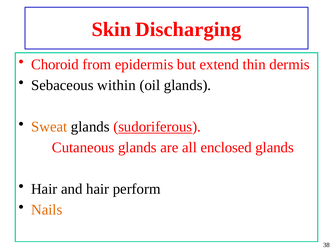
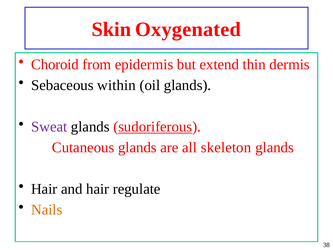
Discharging: Discharging -> Oxygenated (188, 29)
Sweat colour: orange -> purple (49, 126)
enclosed: enclosed -> skeleton (226, 147)
perform: perform -> regulate (137, 189)
